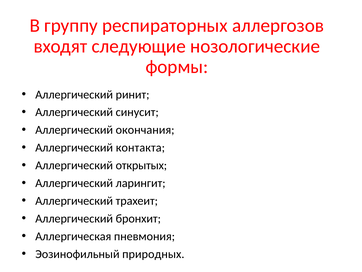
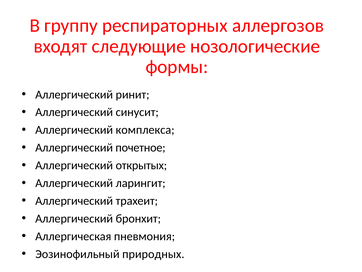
окончания: окончания -> комплекса (145, 130)
контакта: контакта -> почетное (141, 147)
